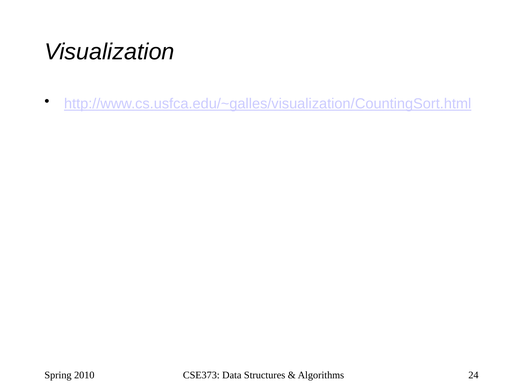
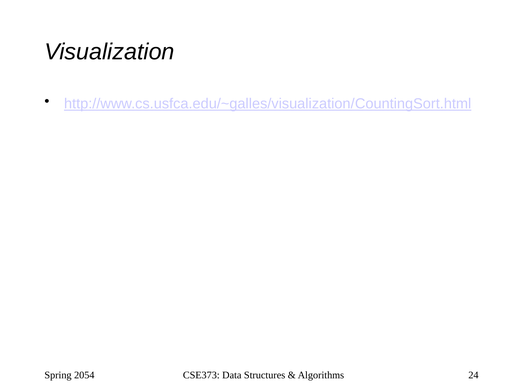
2010: 2010 -> 2054 (84, 376)
